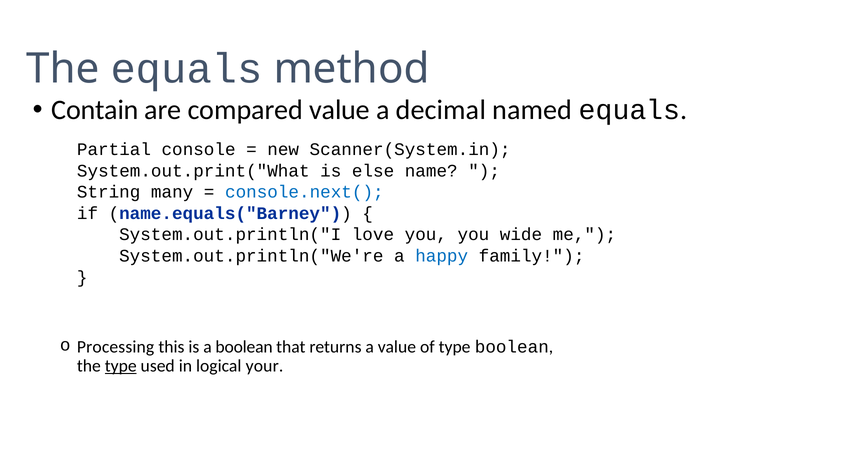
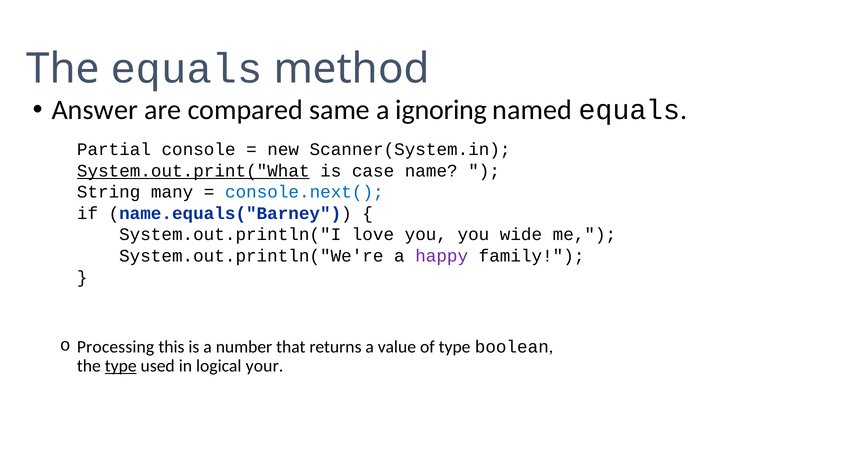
Contain: Contain -> Answer (95, 110)
compared value: value -> same (340, 110)
decimal: decimal -> ignoring (441, 110)
System.out.print("What underline: none -> present (193, 171)
else: else -> case (373, 171)
happy colour: blue -> purple (442, 256)
a boolean: boolean -> number (244, 347)
